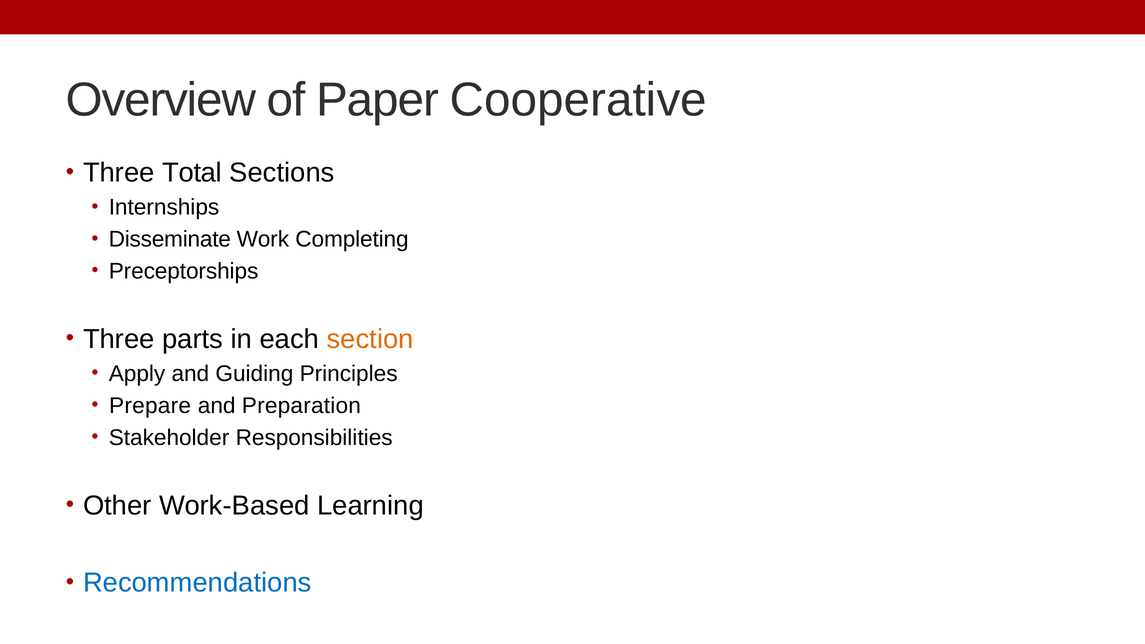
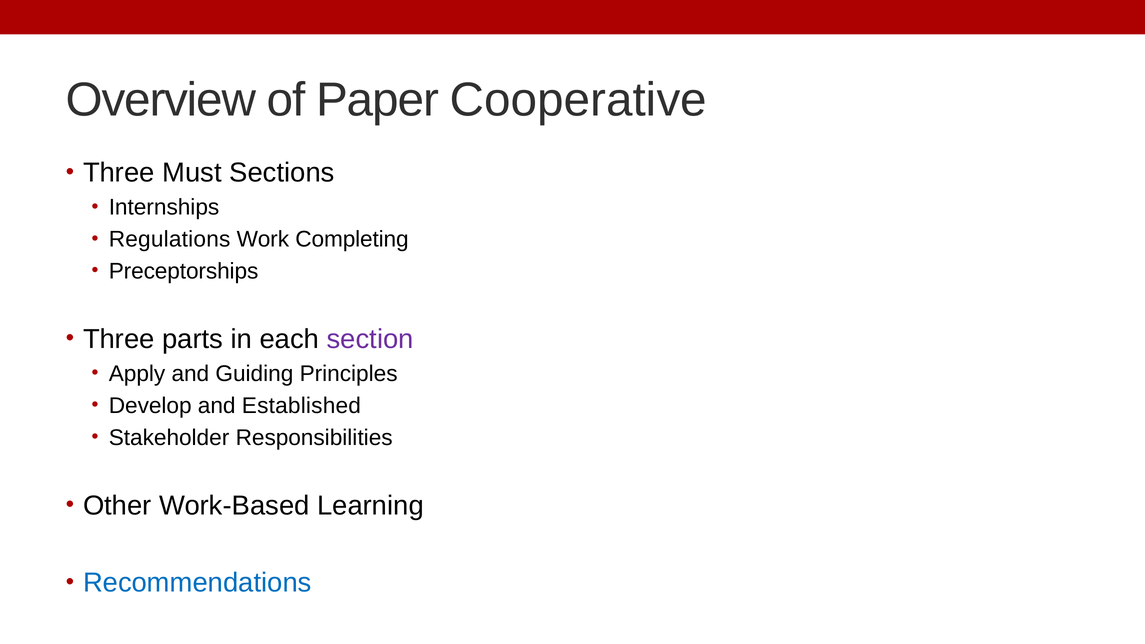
Total: Total -> Must (192, 173)
Disseminate: Disseminate -> Regulations (170, 239)
section colour: orange -> purple (370, 339)
Prepare: Prepare -> Develop (150, 406)
Preparation: Preparation -> Established (301, 406)
